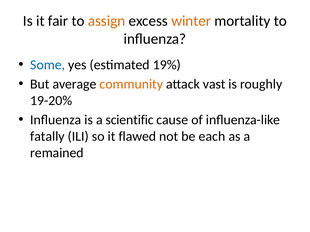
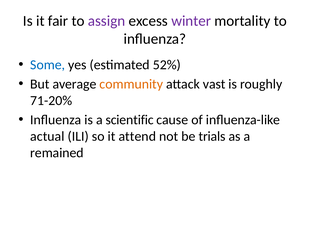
assign colour: orange -> purple (107, 21)
winter colour: orange -> purple (191, 21)
19%: 19% -> 52% (167, 65)
19-20%: 19-20% -> 71-20% (51, 101)
fatally: fatally -> actual (47, 137)
flawed: flawed -> attend (137, 137)
each: each -> trials (212, 137)
